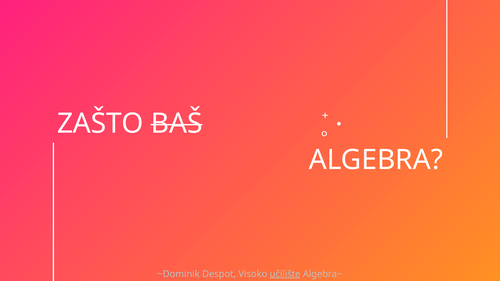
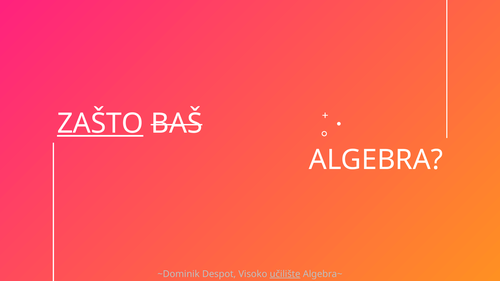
ZAŠTO underline: none -> present (100, 124)
